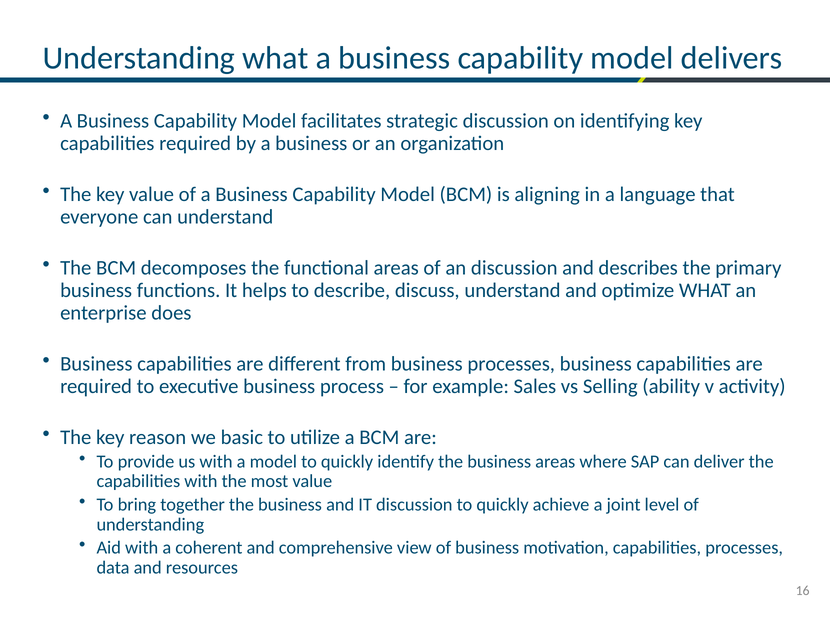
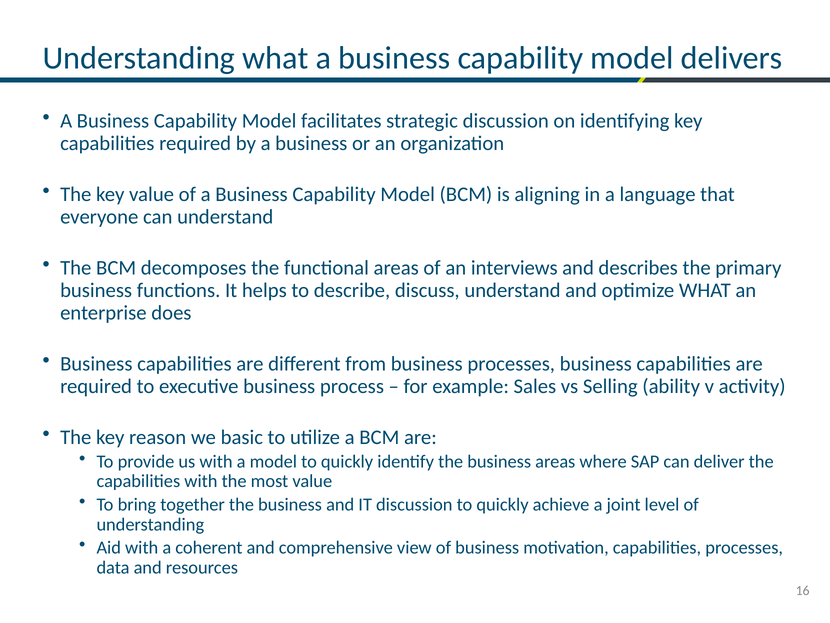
an discussion: discussion -> interviews (514, 268)
